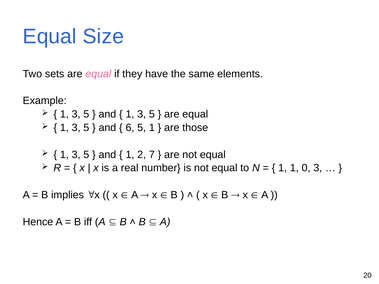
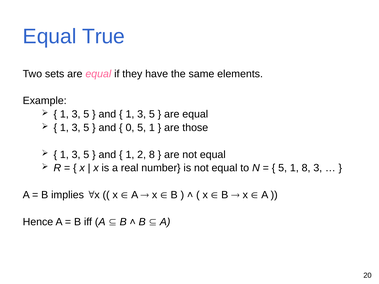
Size: Size -> True (103, 37)
6: 6 -> 0 (130, 128)
2 7: 7 -> 8 (152, 155)
1: 1 -> 5 (283, 168)
1 0: 0 -> 8 (306, 168)
